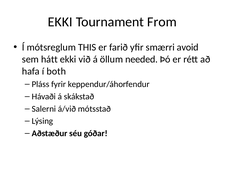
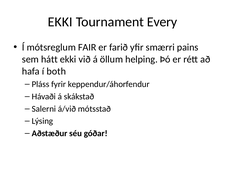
From: From -> Every (162, 22)
THIS: THIS -> FAIR (87, 47)
avoid: avoid -> pains (188, 47)
needed: needed -> helping (141, 59)
